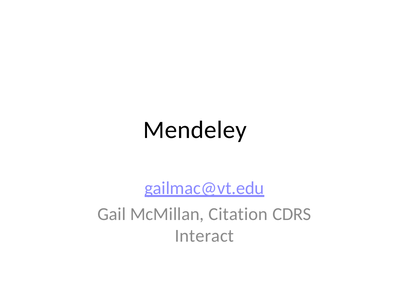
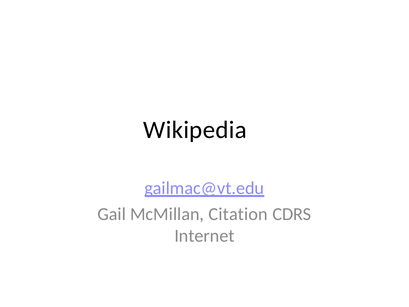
Mendeley: Mendeley -> Wikipedia (195, 130)
Interact: Interact -> Internet (204, 236)
